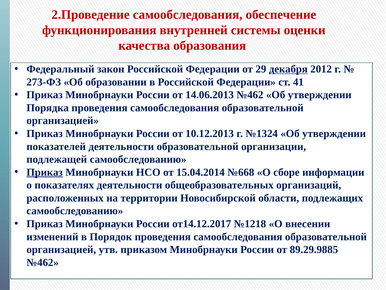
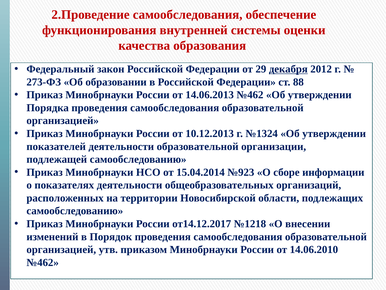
41: 41 -> 88 (298, 82)
Приказ underline: present -> none (45, 172)
№668: №668 -> №923 (241, 172)
89.29.9885: 89.29.9885 -> 14.06.2010 (314, 249)
